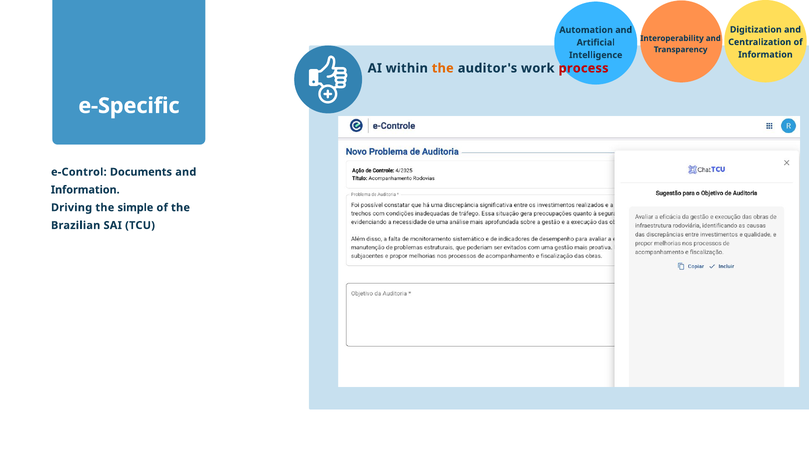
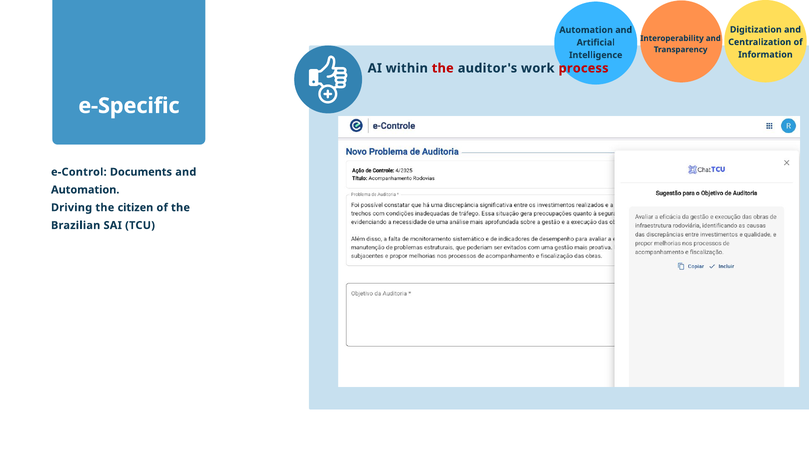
the colour: orange -> red (443, 68)
Information: Information -> Automation (85, 190)
simple: simple -> citizen (135, 208)
